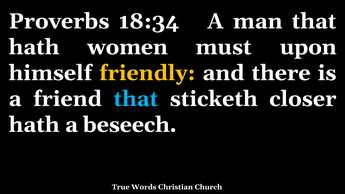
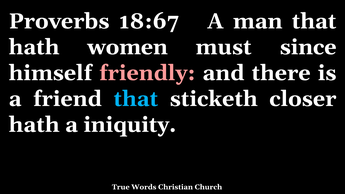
18:34: 18:34 -> 18:67 (149, 21)
upon: upon -> since (308, 47)
friendly colour: yellow -> pink (147, 73)
beseech: beseech -> iniquity (130, 125)
